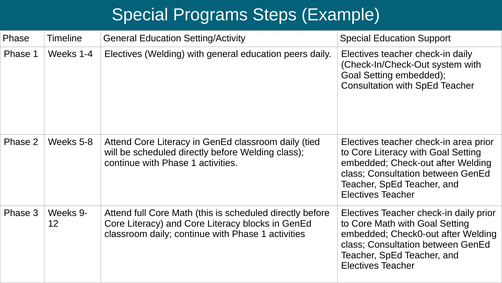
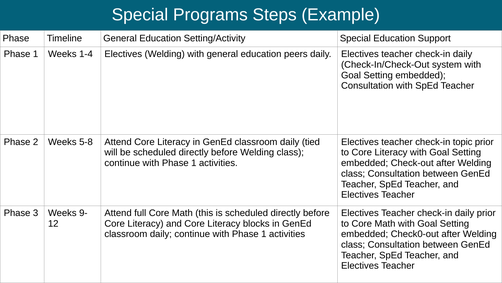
area: area -> topic (463, 142)
